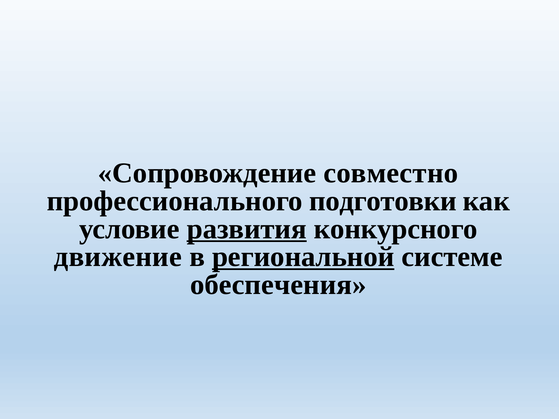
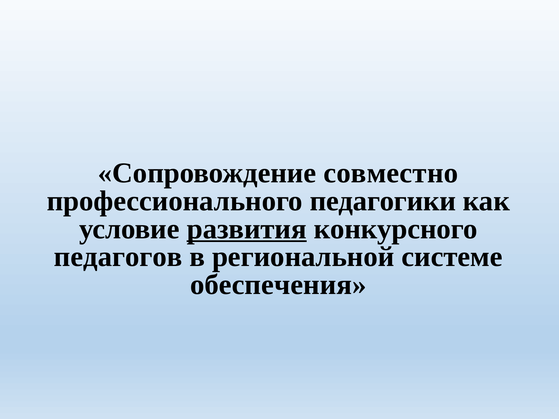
подготовки: подготовки -> педагогики (383, 201)
движение: движение -> педагогов (118, 257)
региональной underline: present -> none (303, 257)
